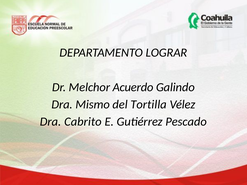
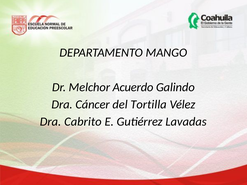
LOGRAR: LOGRAR -> MANGO (166, 53)
Mismo: Mismo -> Cáncer (93, 105)
Pescado: Pescado -> Lavadas (186, 122)
